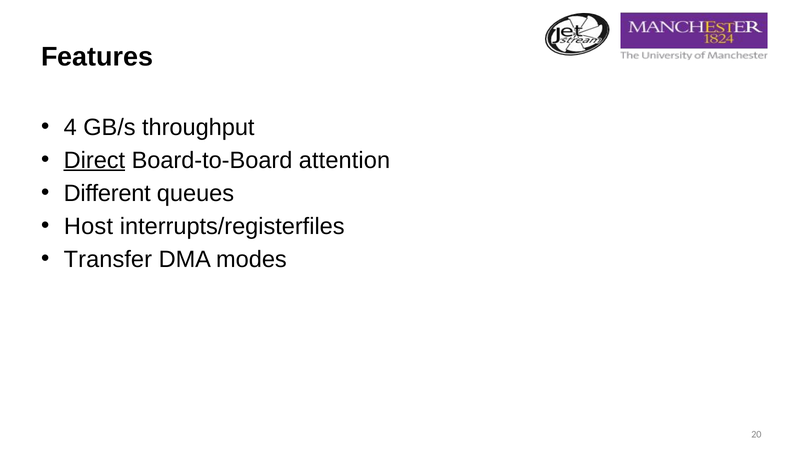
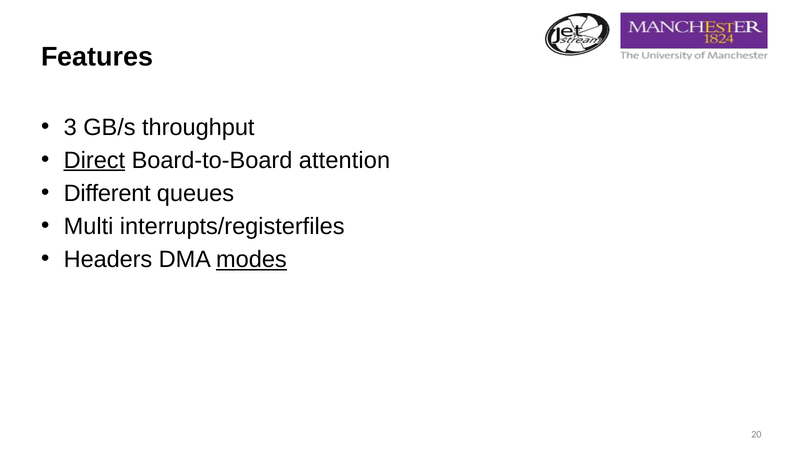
4: 4 -> 3 (70, 127)
Host: Host -> Multi (89, 226)
Transfer: Transfer -> Headers (108, 259)
modes underline: none -> present (251, 259)
